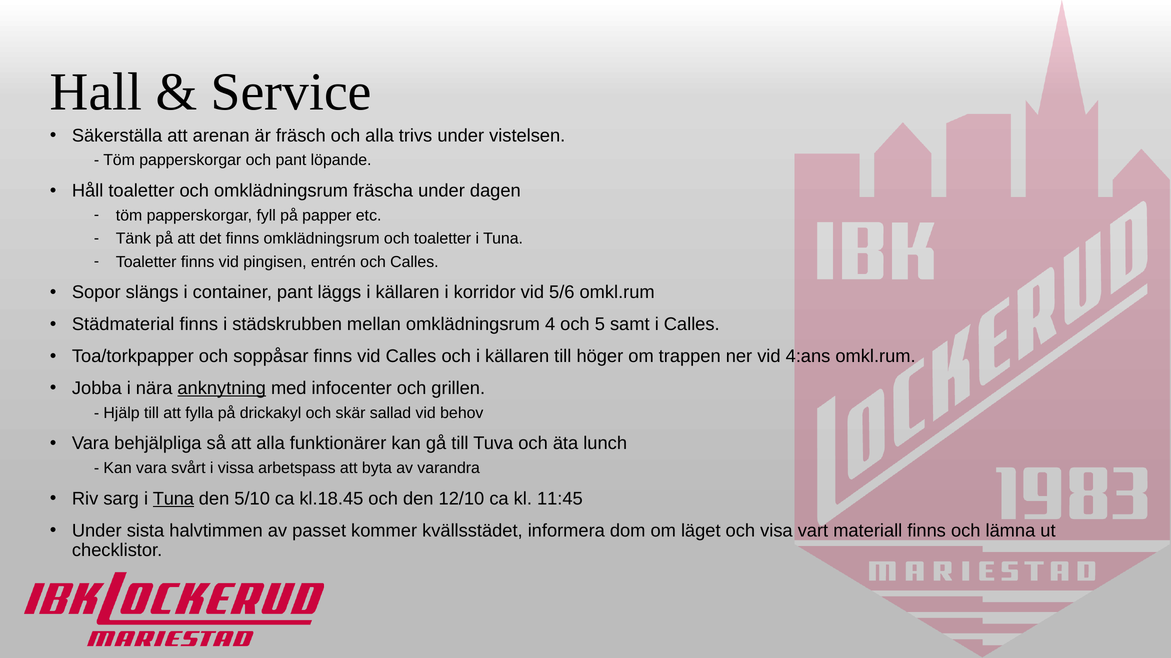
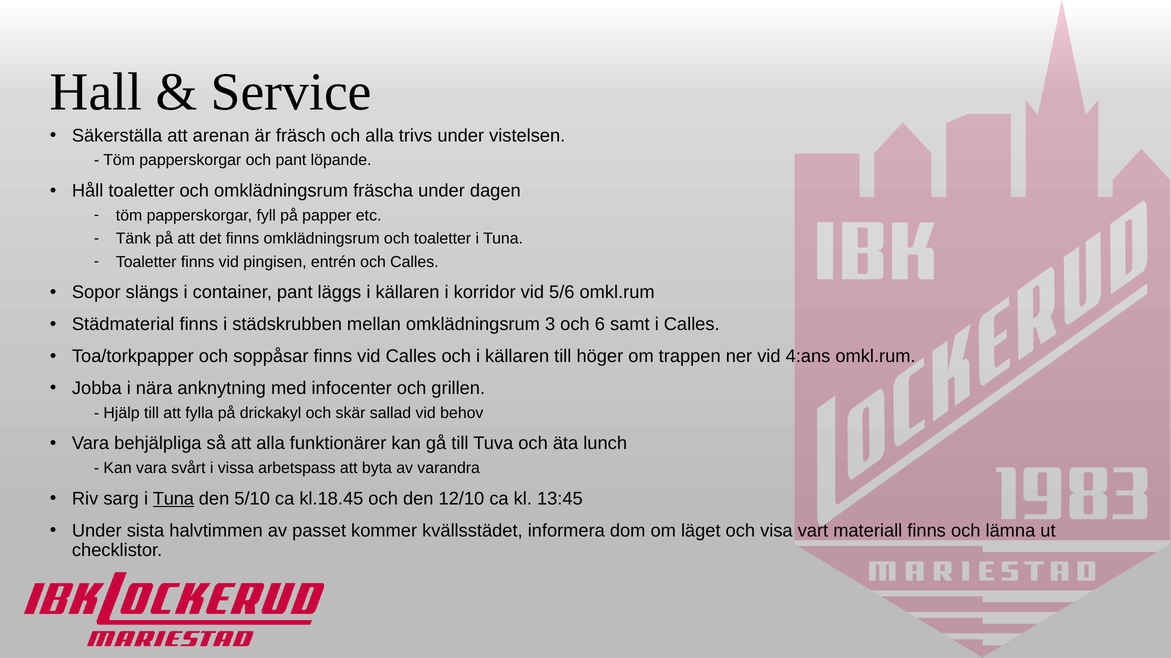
4: 4 -> 3 (550, 325)
5: 5 -> 6 (600, 325)
anknytning underline: present -> none (222, 389)
11:45: 11:45 -> 13:45 (560, 499)
